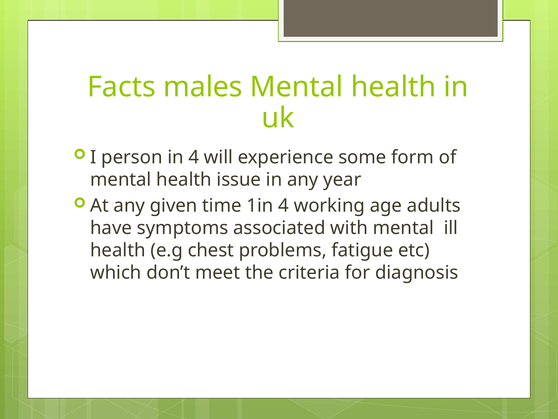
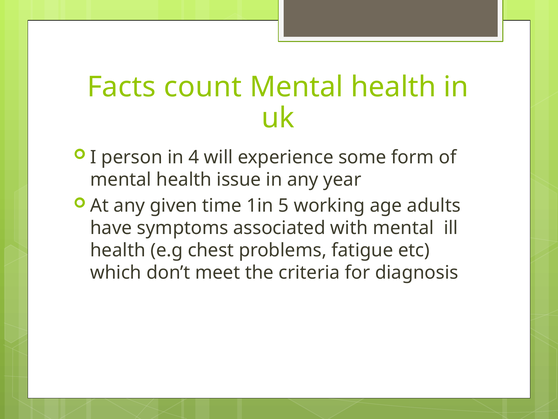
males: males -> count (203, 87)
1in 4: 4 -> 5 (284, 205)
